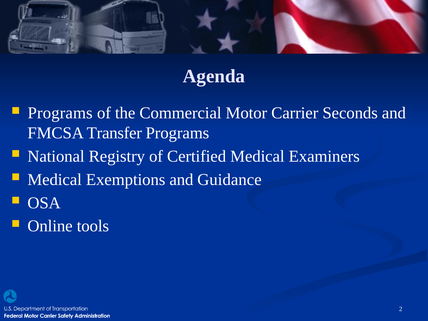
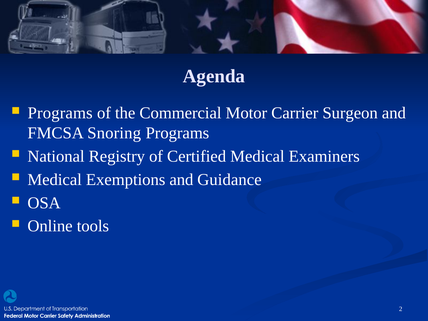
Seconds: Seconds -> Surgeon (350, 113)
Transfer: Transfer -> Snoring (114, 133)
